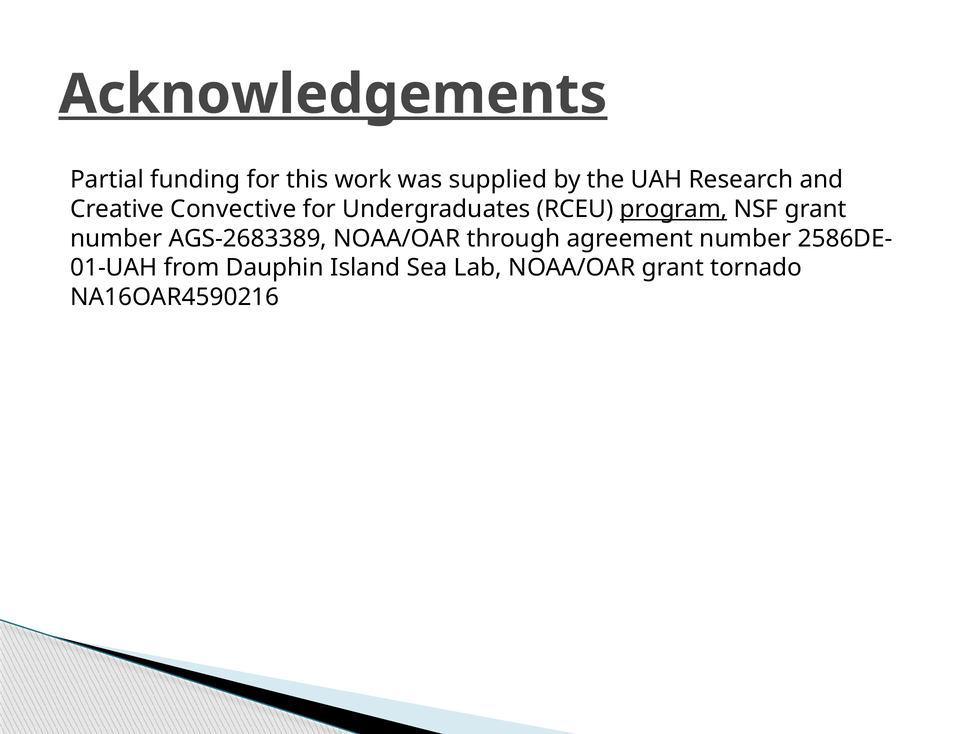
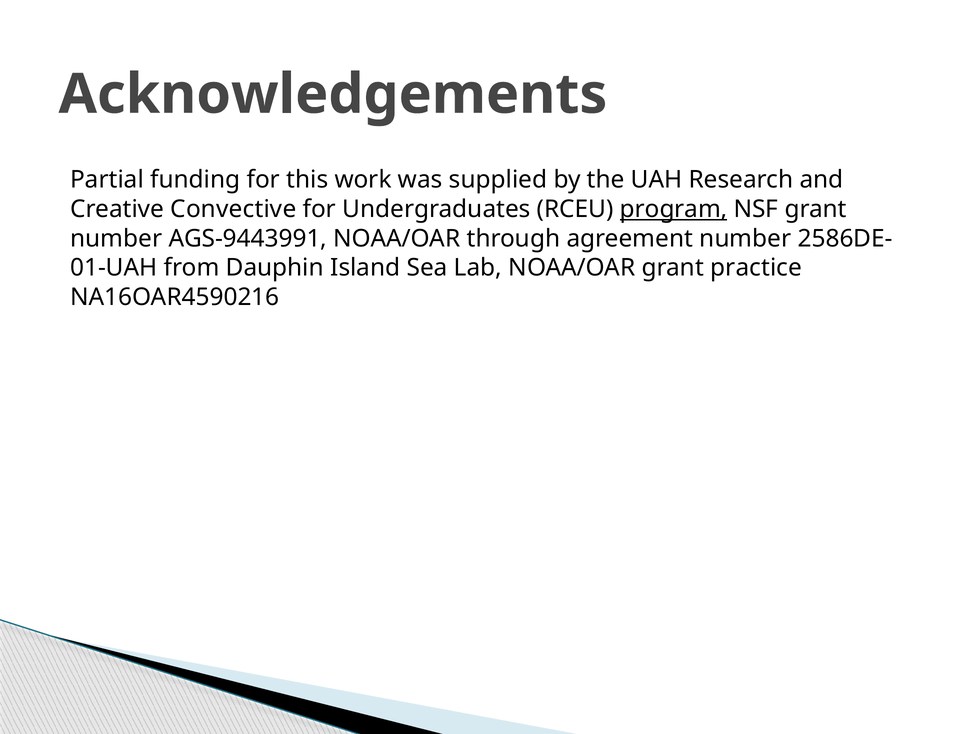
Acknowledgements underline: present -> none (333, 94)
AGS-2683389: AGS-2683389 -> AGS-9443991 (248, 238)
tornado: tornado -> practice (756, 268)
